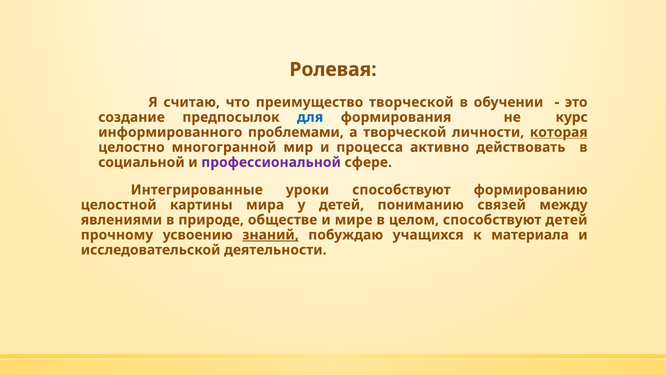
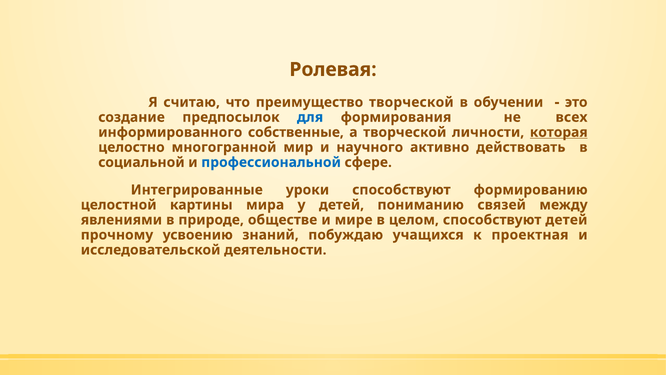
курс: курс -> всех (572, 117)
проблемами: проблемами -> собственные (296, 132)
процесса: процесса -> научного (370, 147)
профессиональной colour: purple -> blue (271, 162)
знаний underline: present -> none (271, 235)
материала: материала -> проектная (530, 235)
